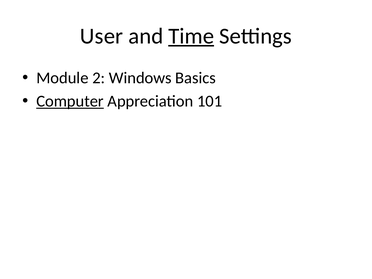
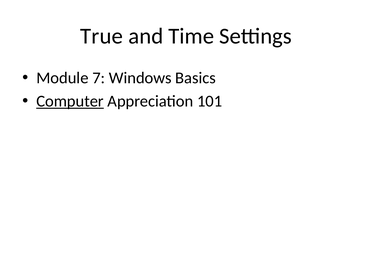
User: User -> True (102, 36)
Time underline: present -> none (191, 36)
2: 2 -> 7 (99, 78)
